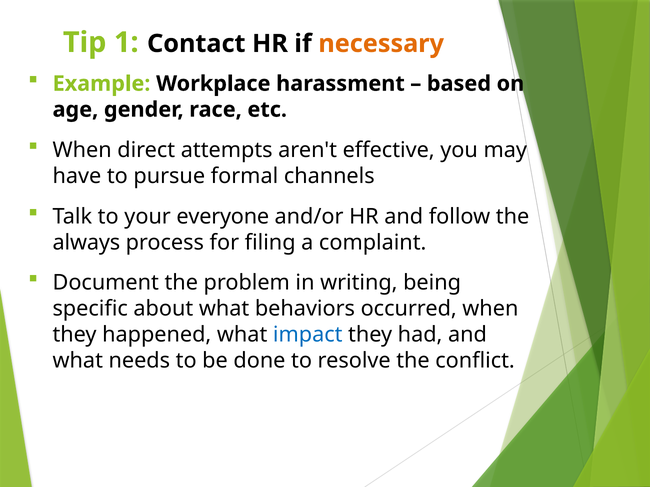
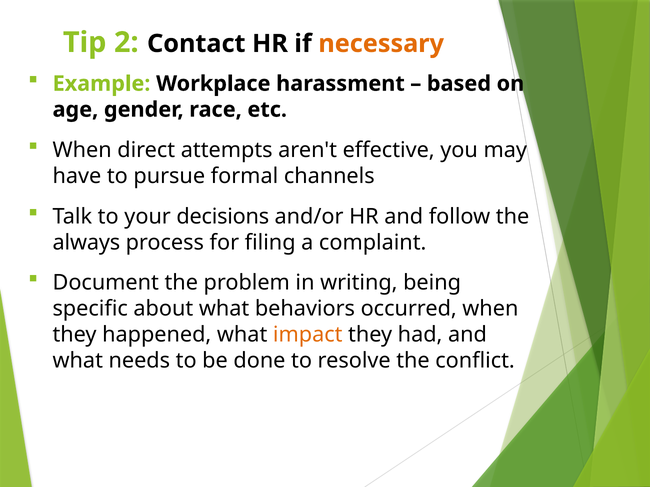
1: 1 -> 2 (126, 42)
everyone: everyone -> decisions (223, 217)
impact colour: blue -> orange (308, 335)
